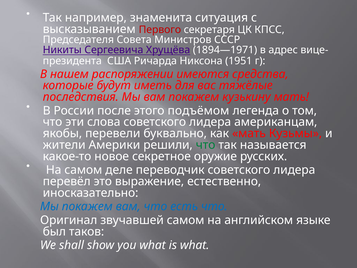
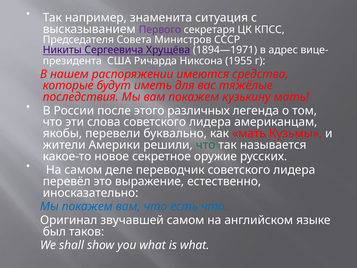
Первого colour: red -> purple (160, 30)
1951: 1951 -> 1955 (239, 61)
подъёмом: подъёмом -> различных (199, 111)
